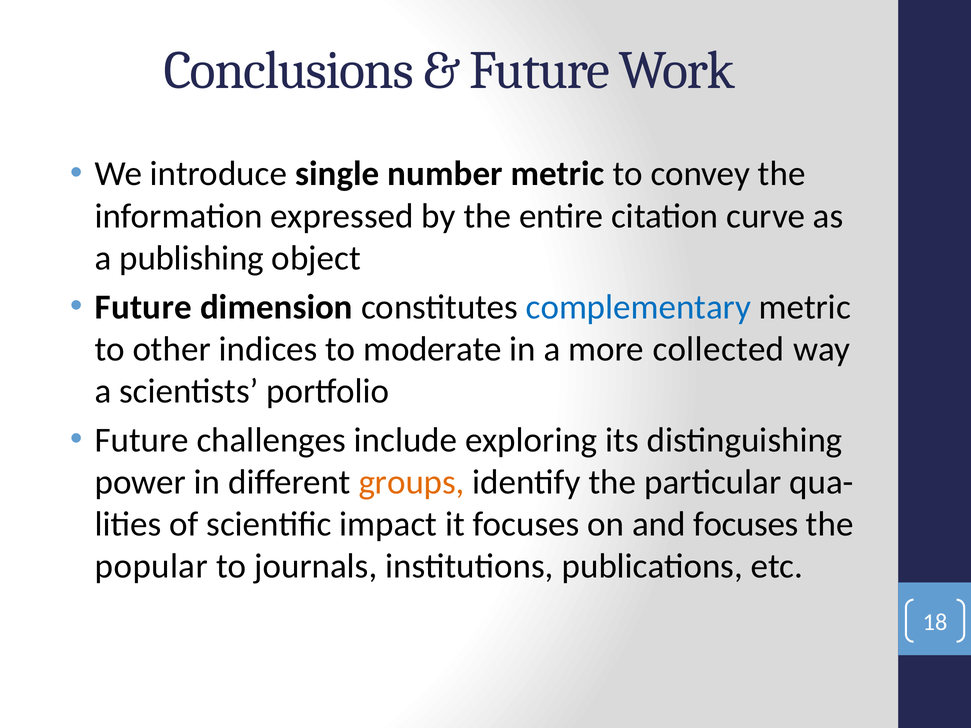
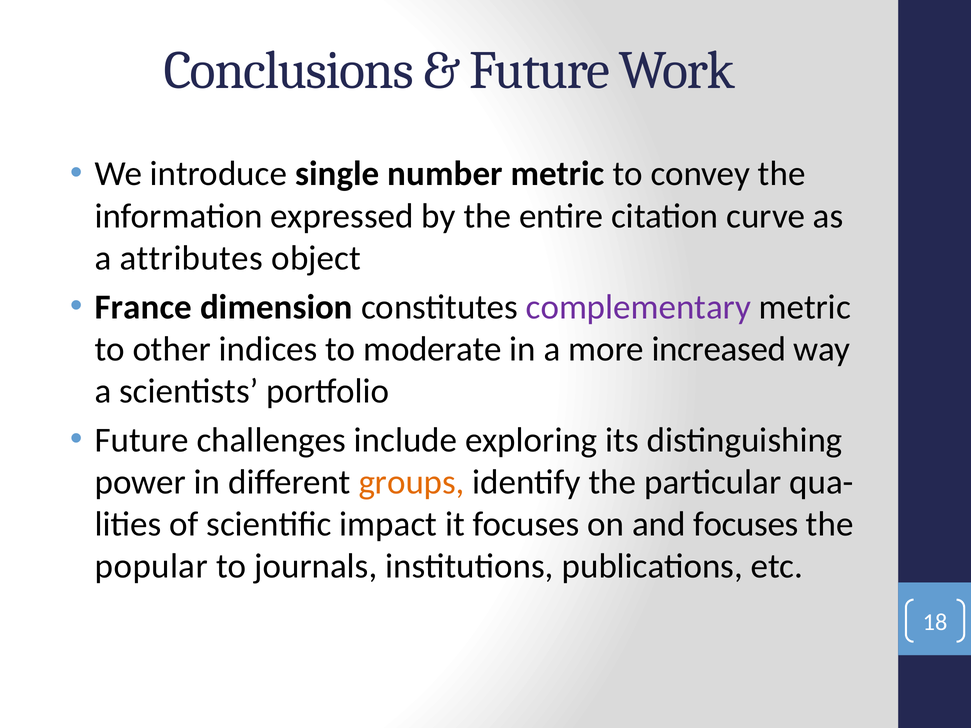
publishing: publishing -> attributes (191, 258)
Future: Future -> France (143, 307)
complementary colour: blue -> purple (638, 307)
collected: collected -> increased (719, 349)
